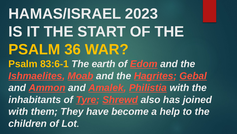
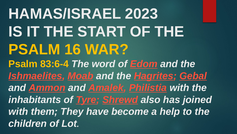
36: 36 -> 16 (73, 49)
83:6-1: 83:6-1 -> 83:6-4 (54, 64)
earth: earth -> word (104, 64)
